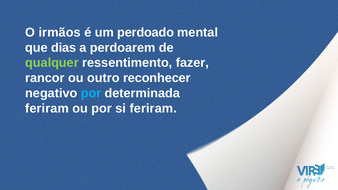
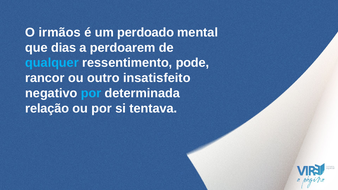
qualquer colour: light green -> light blue (52, 63)
fazer: fazer -> pode (192, 63)
reconhecer: reconhecer -> insatisfeito (157, 78)
feriram: feriram -> relação (47, 108)
si feriram: feriram -> tentava (153, 108)
